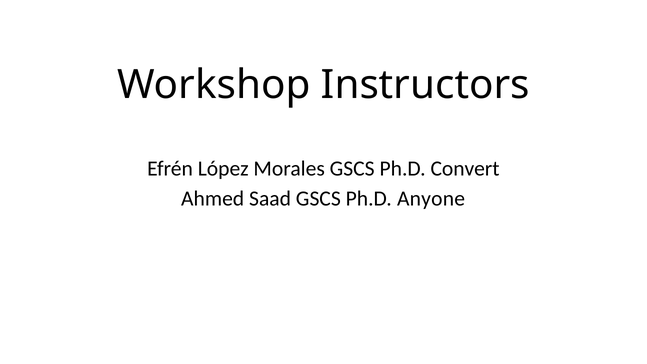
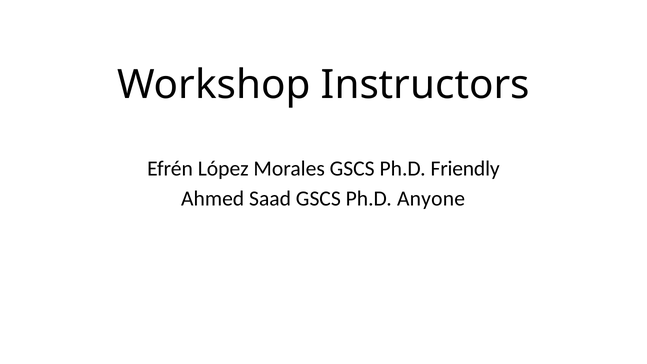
Convert: Convert -> Friendly (465, 169)
